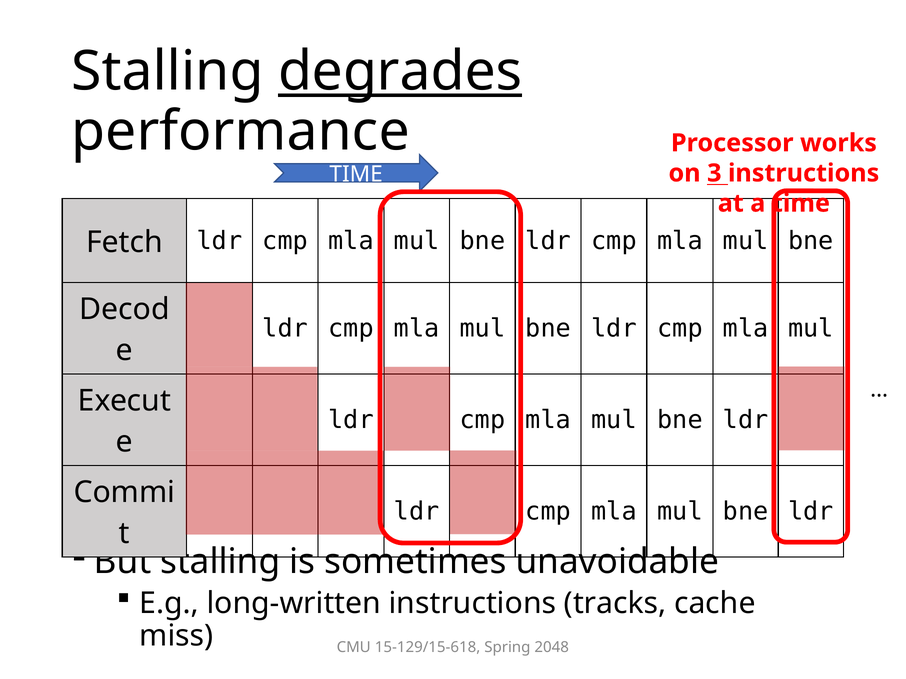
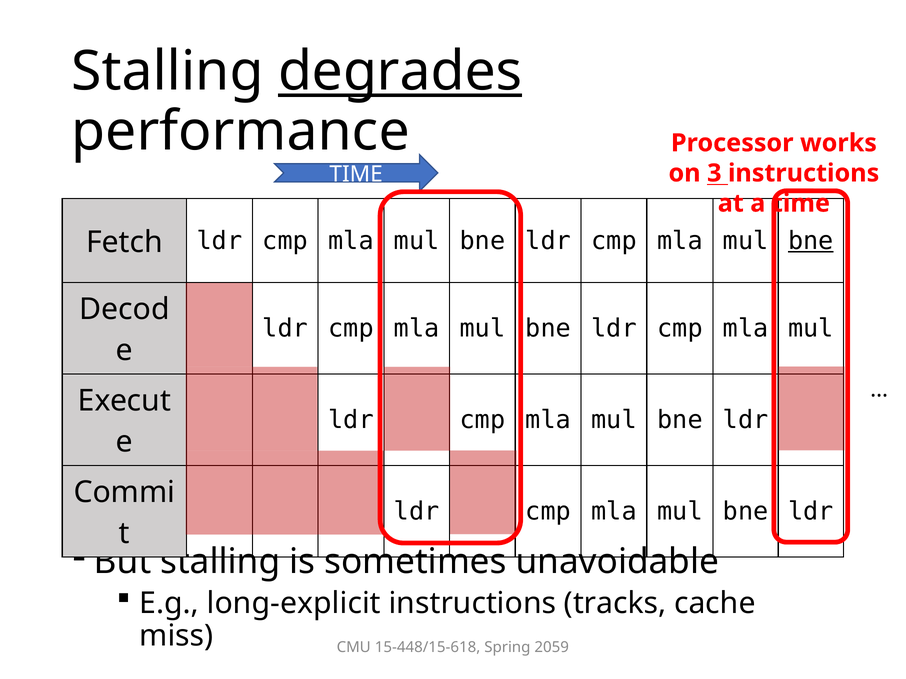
bne underline: none -> present (811, 241)
long-written: long-written -> long-explicit (294, 604)
15-129/15-618: 15-129/15-618 -> 15-448/15-618 (428, 648)
2048: 2048 -> 2059 (552, 648)
